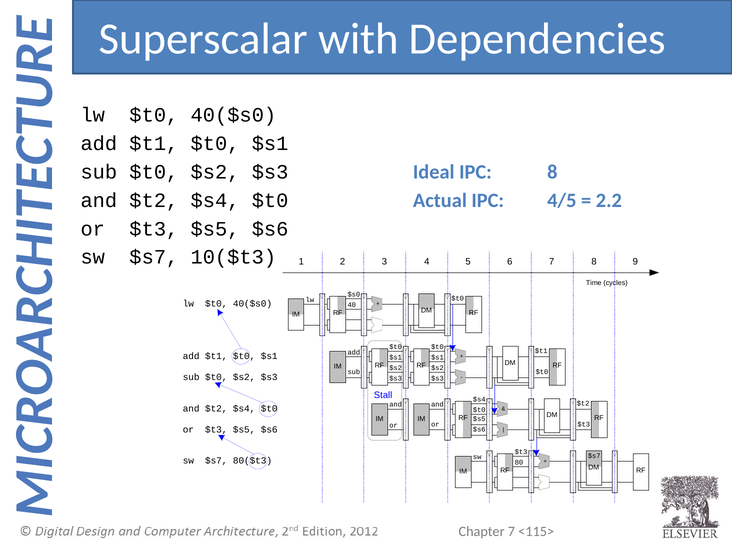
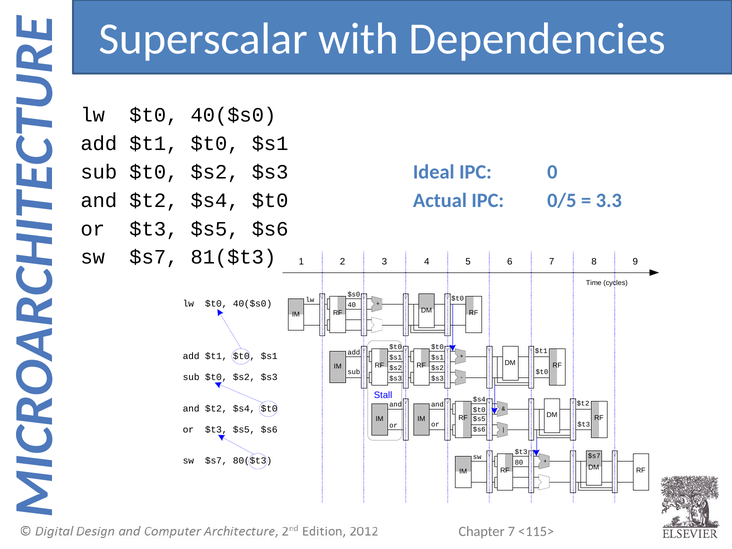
IPC 8: 8 -> 0 (552, 172)
4/5: 4/5 -> 0/5 (562, 200)
2.2: 2.2 -> 3.3 (609, 200)
10($t3: 10($t3 -> 81($t3 (233, 257)
